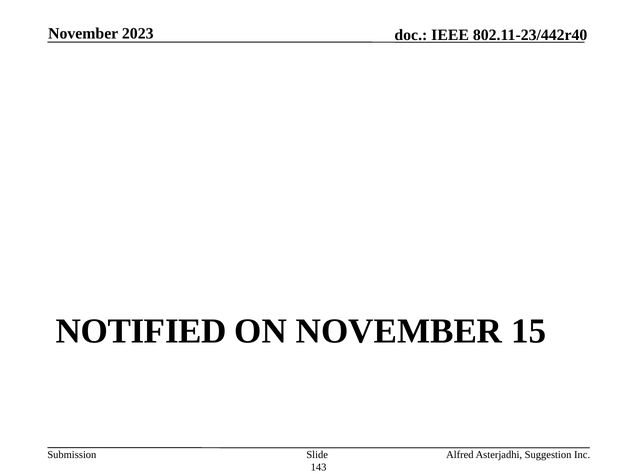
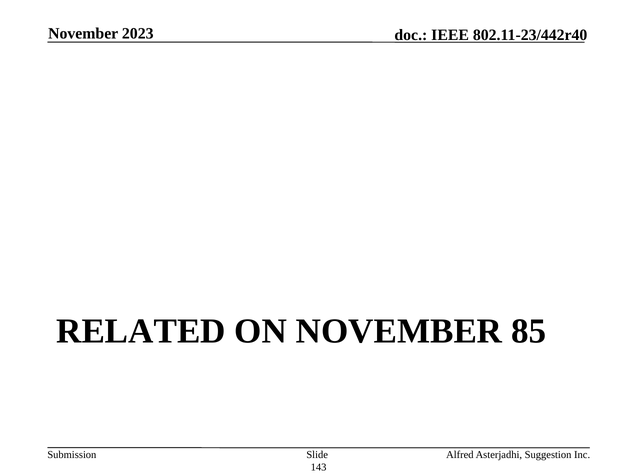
NOTIFIED: NOTIFIED -> RELATED (141, 331)
15: 15 -> 85 (529, 331)
